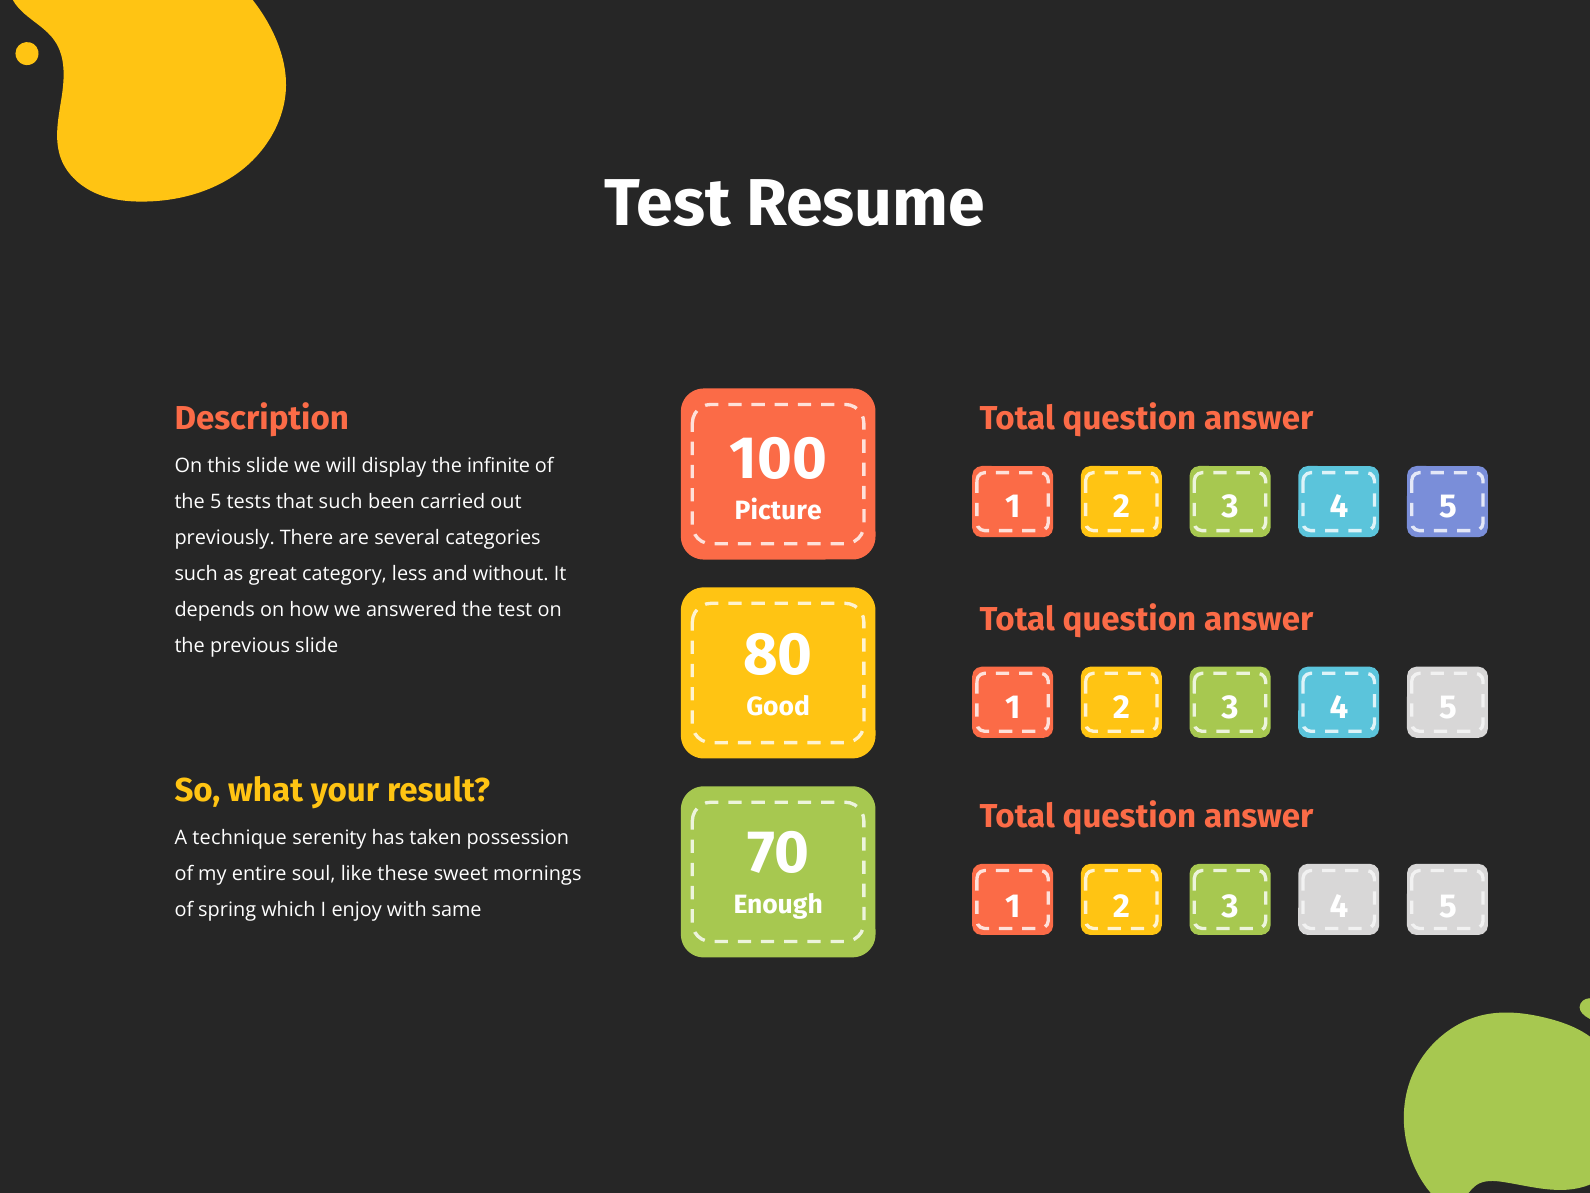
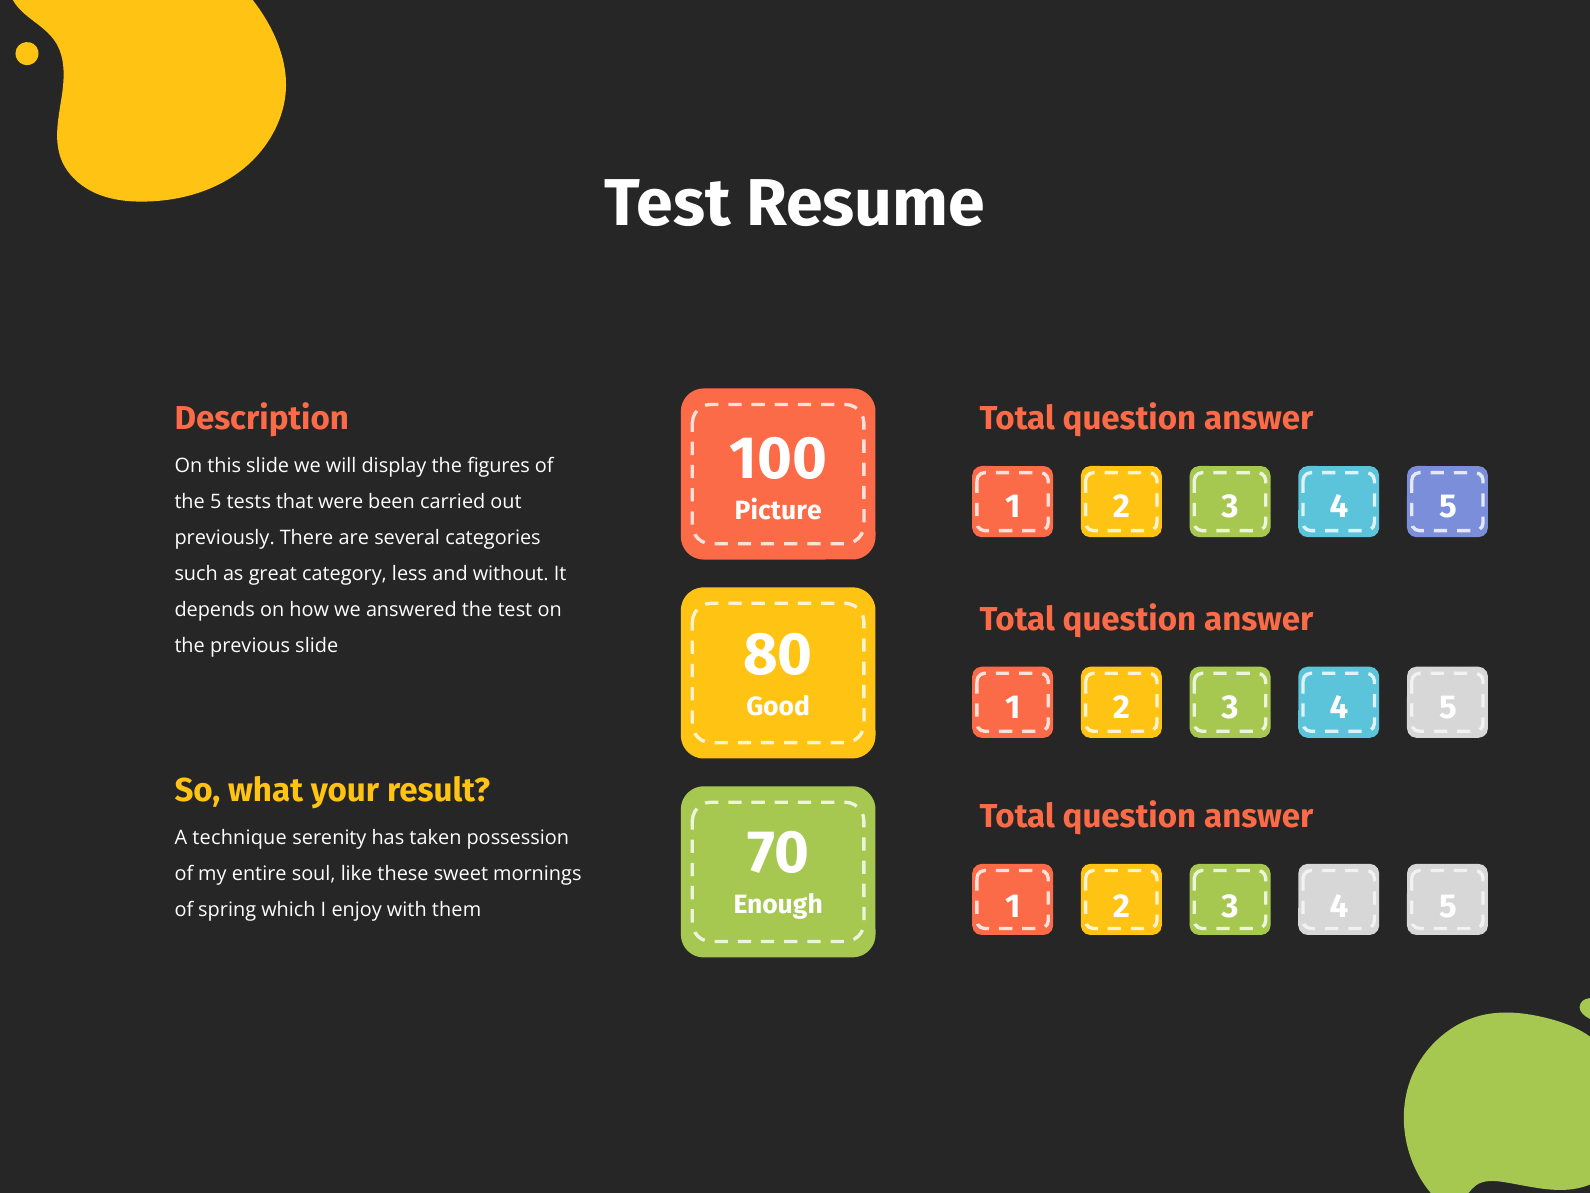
infinite: infinite -> figures (499, 466)
that such: such -> were (341, 502)
same: same -> them (457, 909)
